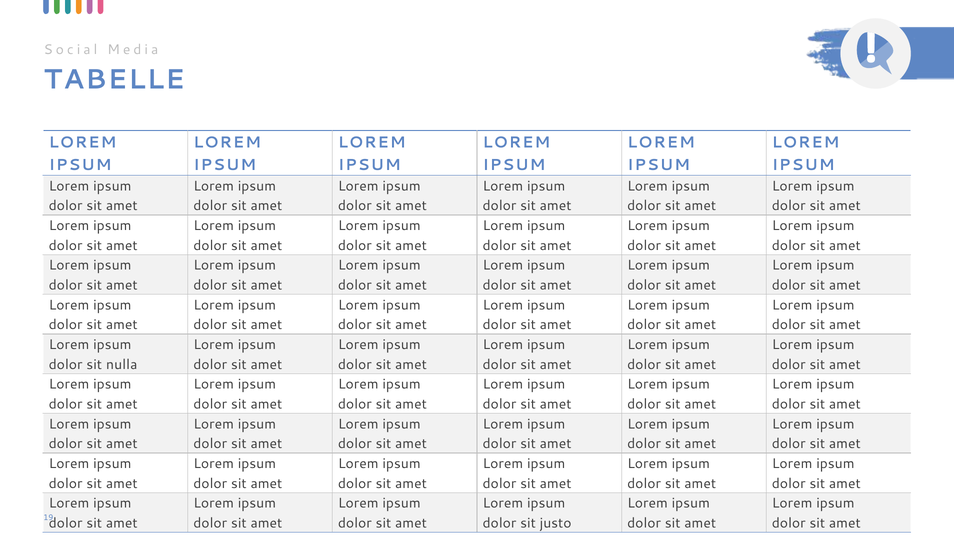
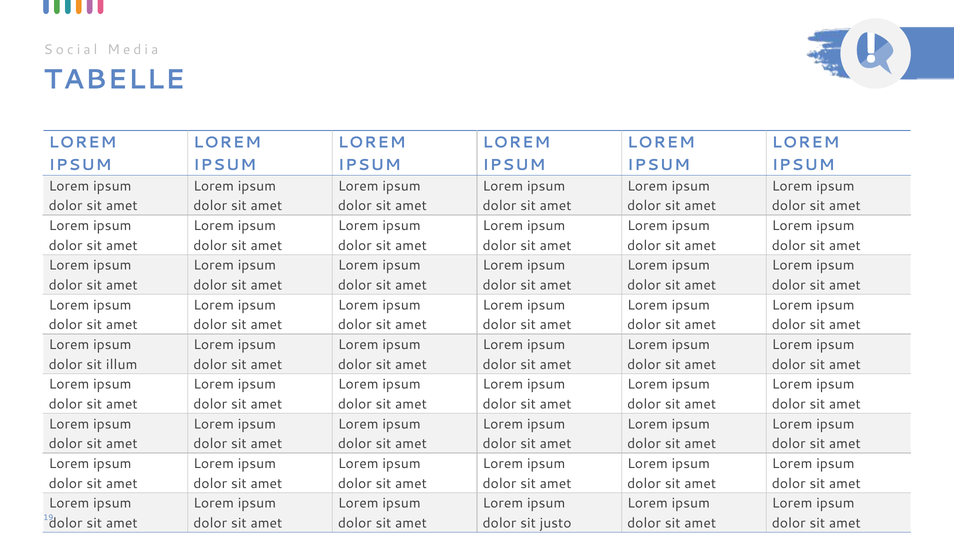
nulla: nulla -> illum (122, 364)
